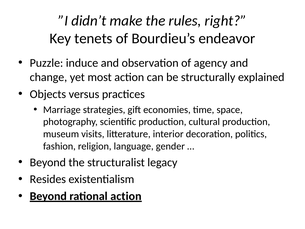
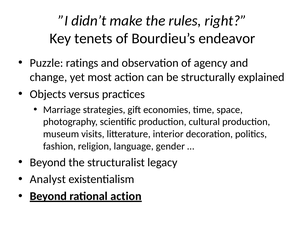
induce: induce -> ratings (82, 63)
Resides: Resides -> Analyst (48, 179)
